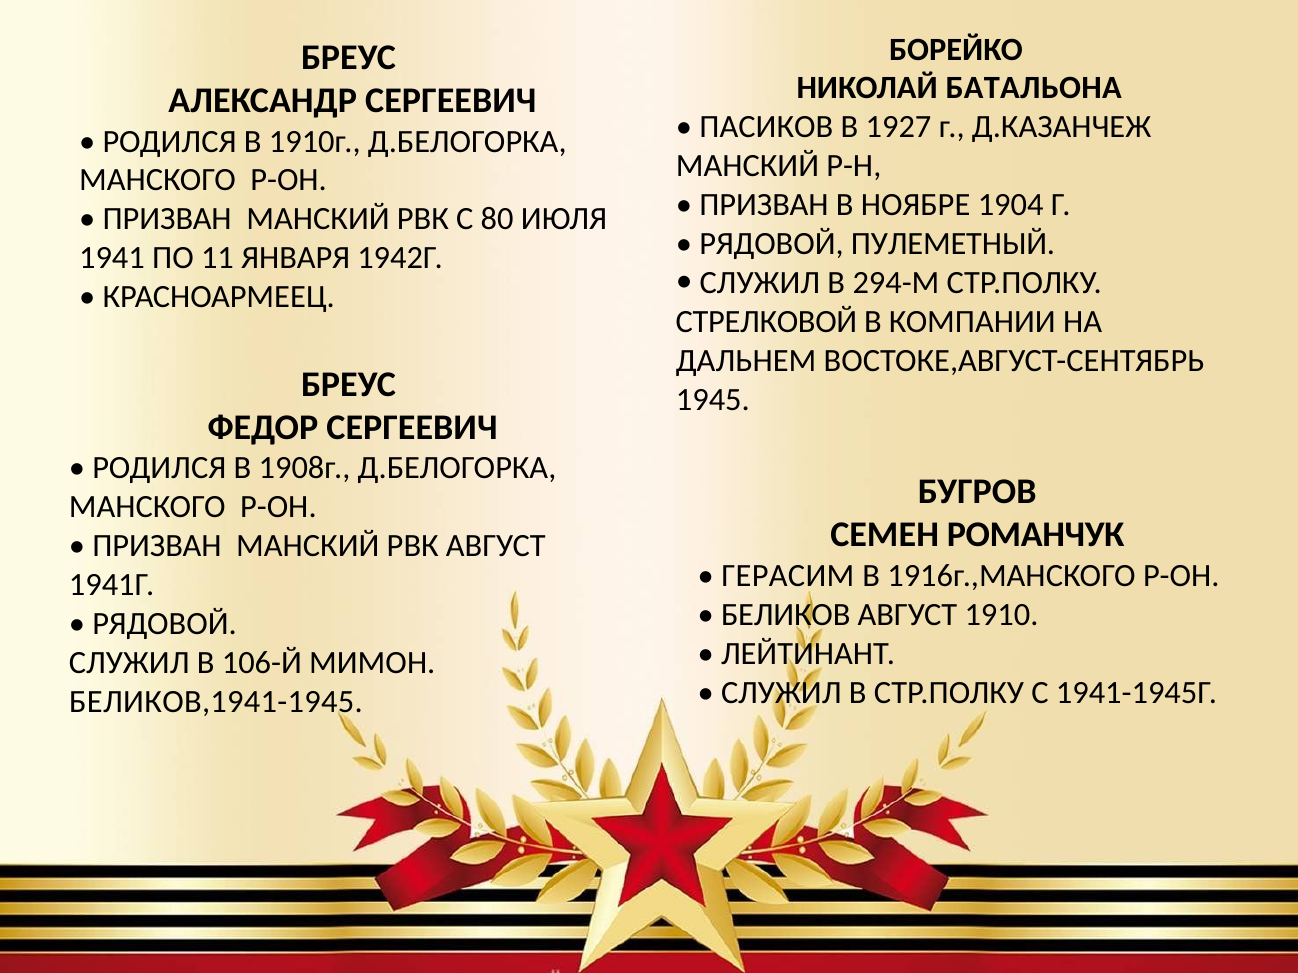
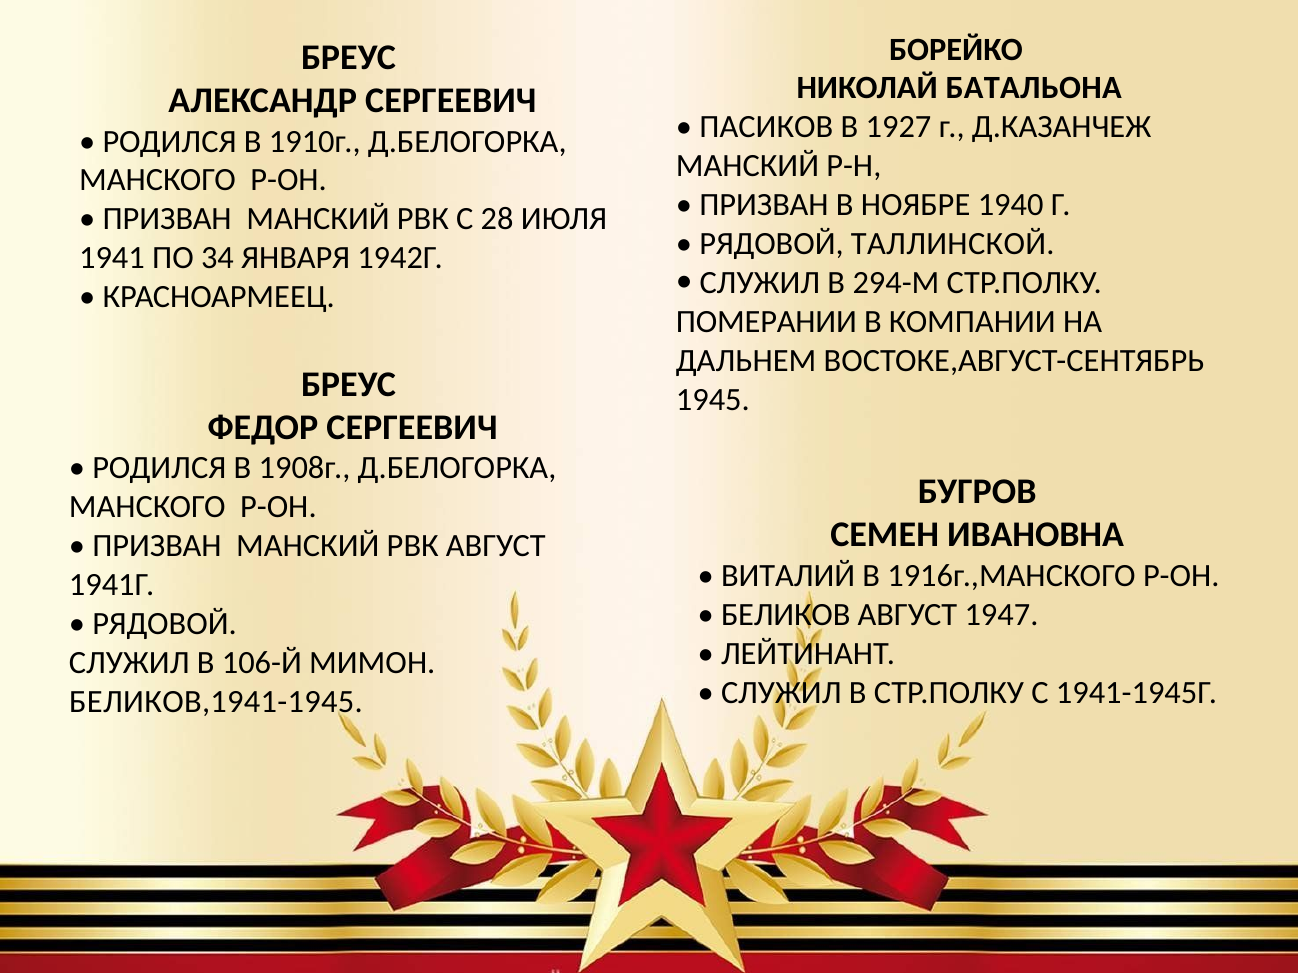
1904: 1904 -> 1940 (1011, 205)
80: 80 -> 28 (497, 219)
ПУЛЕМЕТНЫЙ: ПУЛЕМЕТНЫЙ -> ТАЛЛИНСКОЙ (953, 244)
11: 11 -> 34 (217, 258)
СТРЕЛКОВОЙ: СТРЕЛКОВОЙ -> ПОМЕРАНИИ (766, 322)
РОМАНЧУК: РОМАНЧУК -> ИВАНОВНА (1036, 535)
ГЕРАСИМ: ГЕРАСИМ -> ВИТАЛИЙ (788, 576)
1910: 1910 -> 1947 (1002, 615)
